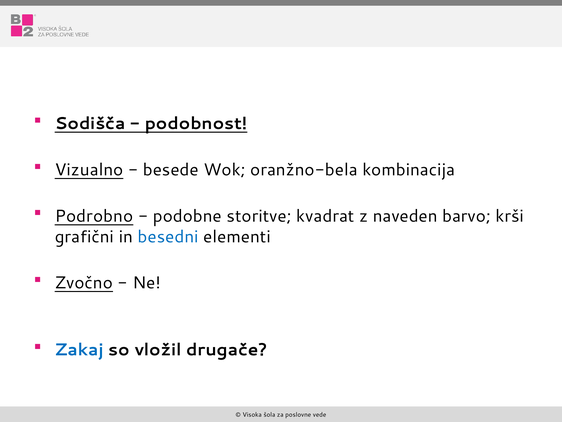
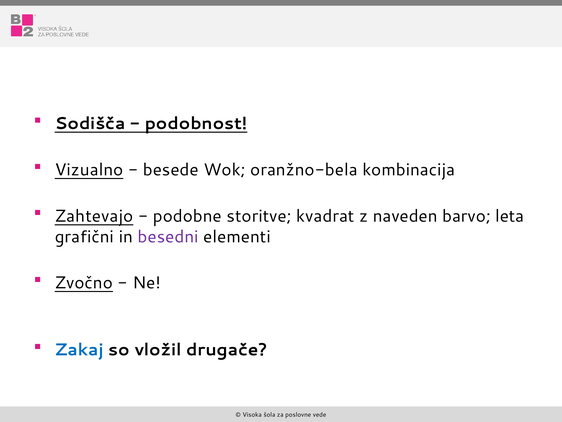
Podrobno: Podrobno -> Zahtevajo (94, 216)
krši: krši -> leta (510, 216)
besedni colour: blue -> purple (168, 236)
